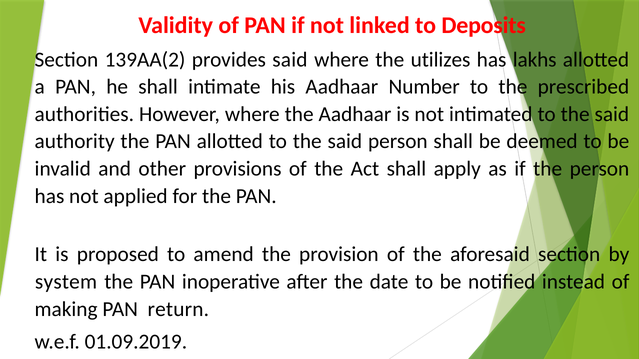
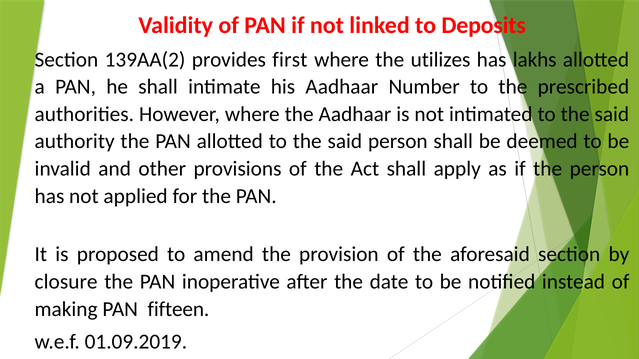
provides said: said -> first (290, 60)
system: system -> closure (66, 282)
return: return -> fifteen (178, 309)
